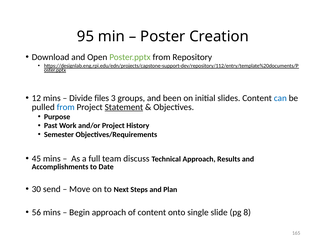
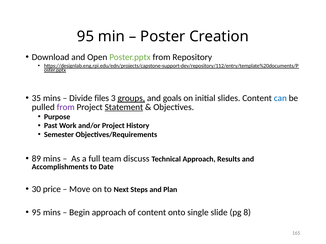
12: 12 -> 35 (36, 98)
groups underline: none -> present (131, 98)
been: been -> goals (172, 98)
from colour: blue -> purple (66, 107)
45: 45 -> 89 (36, 159)
send: send -> price (52, 190)
56: 56 -> 95 (36, 213)
